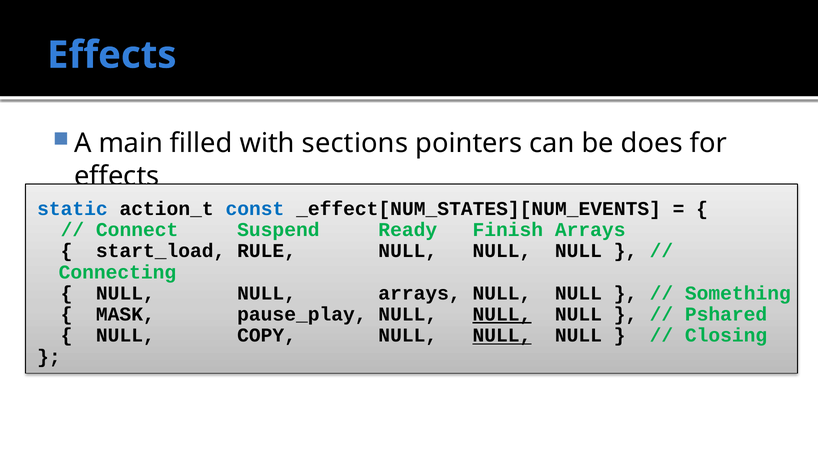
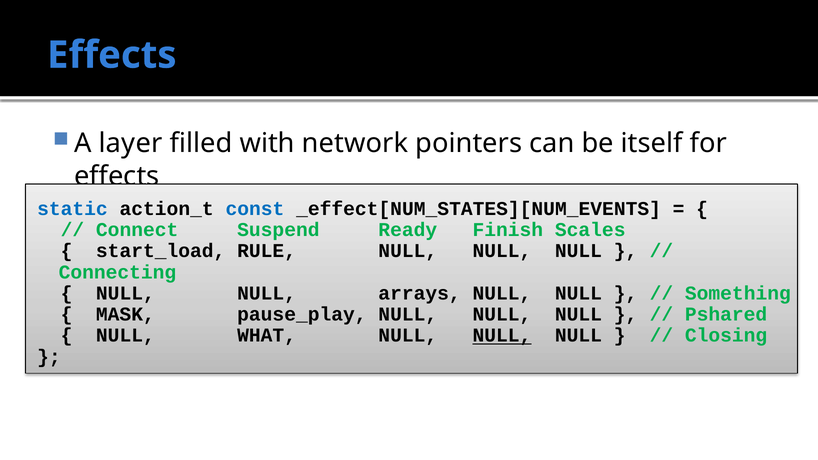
main: main -> layer (131, 144)
sections: sections -> network (355, 144)
does: does -> itself (652, 144)
Finish Arrays: Arrays -> Scales (590, 230)
NULL underline: present -> none (502, 314)
COPY: COPY -> WHAT (267, 336)
